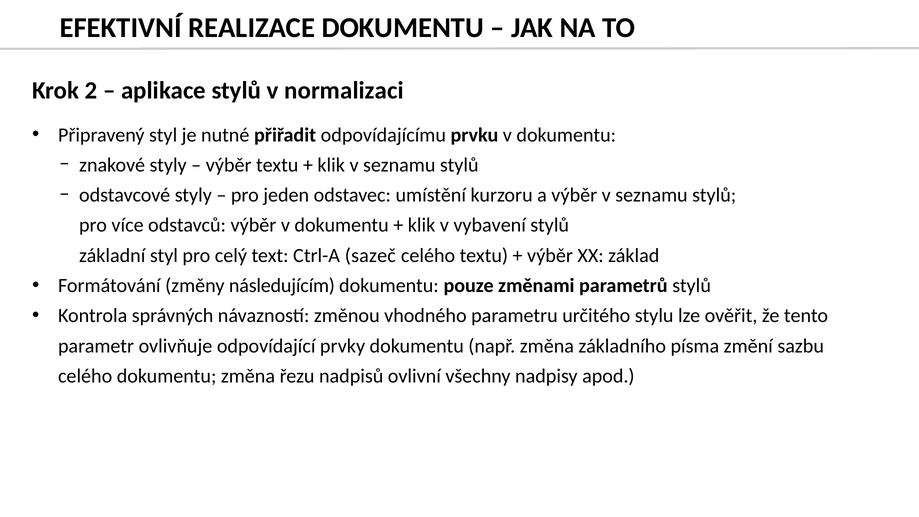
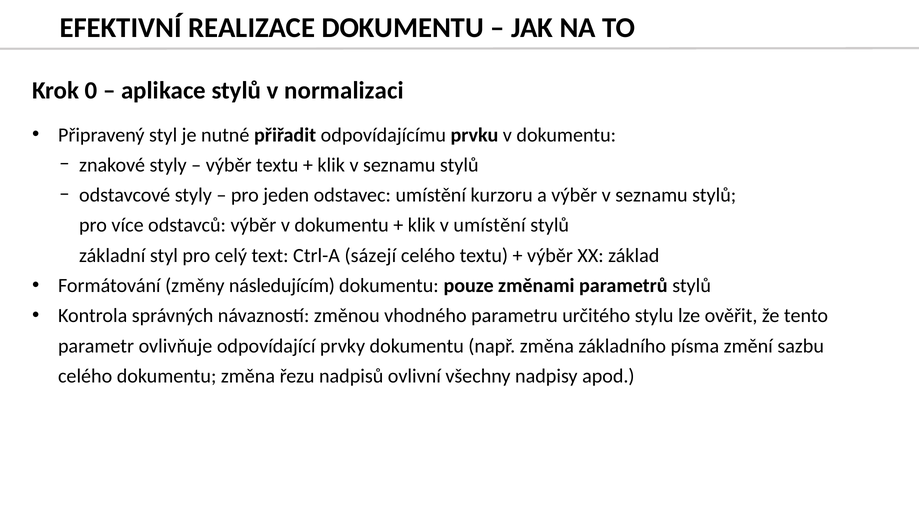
2: 2 -> 0 (91, 91)
v vybavení: vybavení -> umístění (490, 225)
sazeč: sazeč -> sázejí (370, 255)
